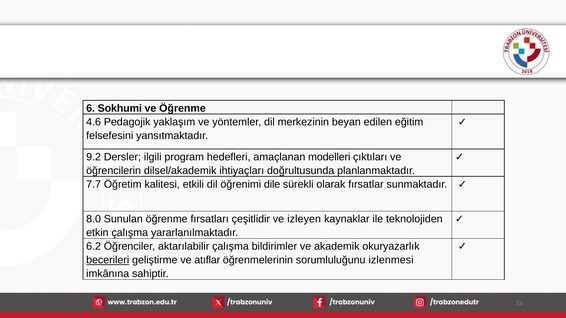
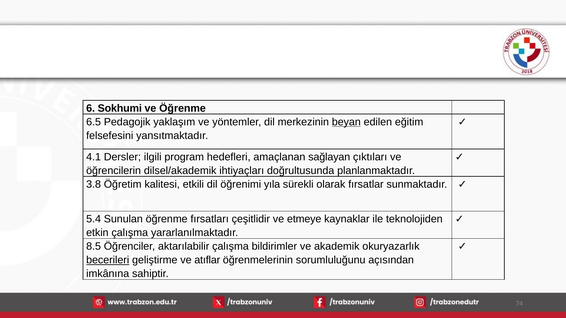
4.6: 4.6 -> 6.5 (94, 122)
beyan underline: none -> present (346, 122)
9.2: 9.2 -> 4.1 (94, 157)
modelleri: modelleri -> sağlayan (329, 157)
7.7: 7.7 -> 3.8 (94, 184)
dile: dile -> yıla (272, 184)
8.0: 8.0 -> 5.4 (94, 219)
izleyen: izleyen -> etmeye (304, 219)
6.2: 6.2 -> 8.5 (94, 247)
izlenmesi: izlenmesi -> açısından (391, 260)
